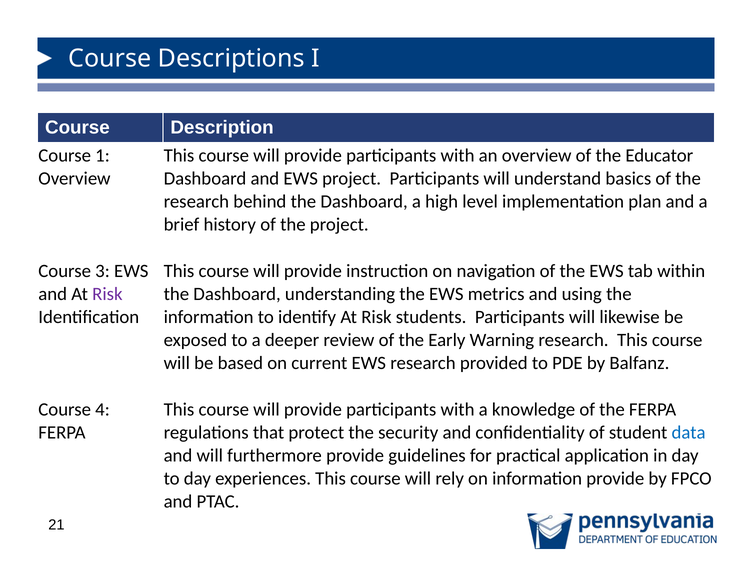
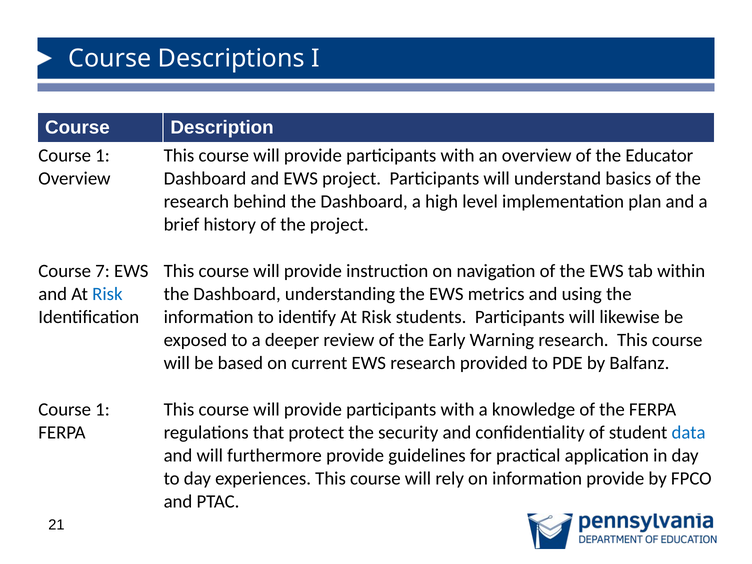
3: 3 -> 7 (103, 271)
Risk colour: purple -> blue (107, 294)
4: 4 -> 1 (103, 410)
